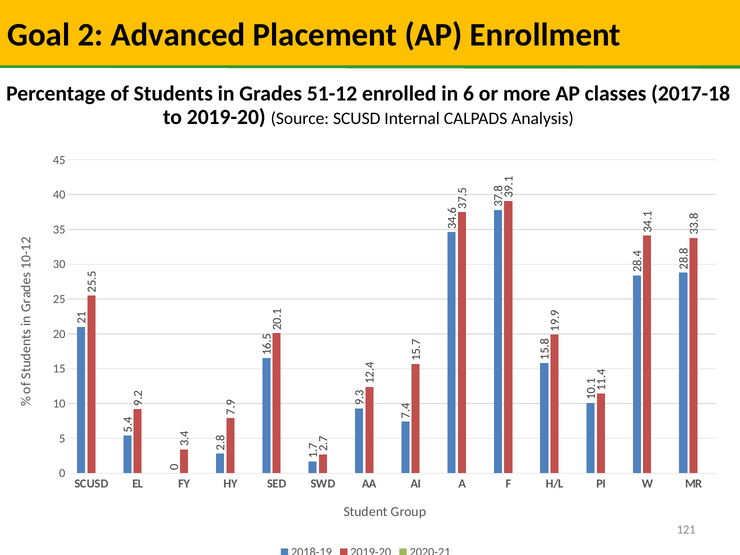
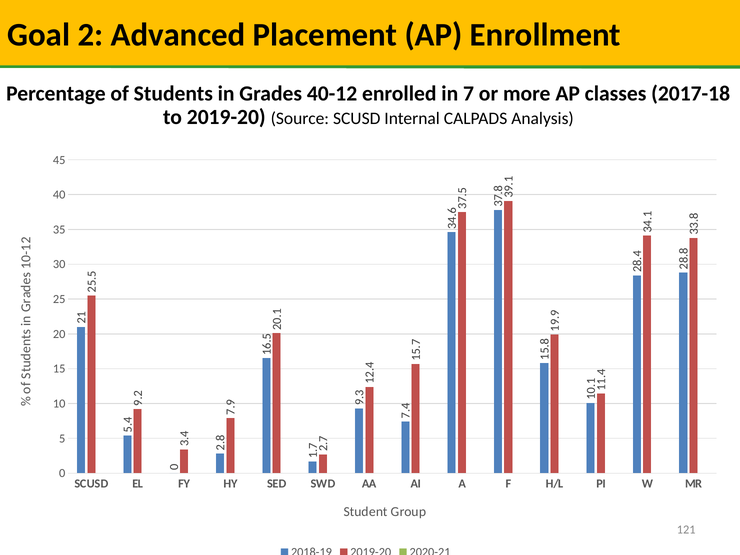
51-12: 51-12 -> 40-12 (332, 93)
in 6: 6 -> 7 (469, 93)
